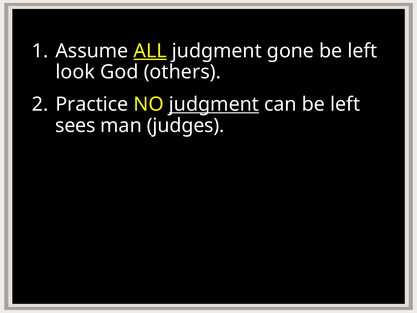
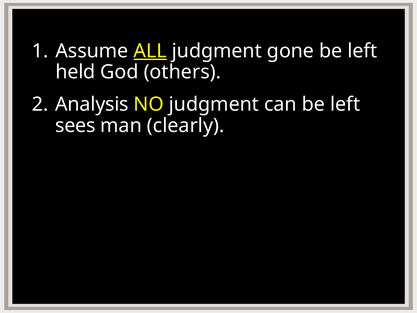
look: look -> held (75, 72)
Practice: Practice -> Analysis (92, 104)
judgment underline: present -> none (214, 104)
judges: judges -> clearly (186, 125)
